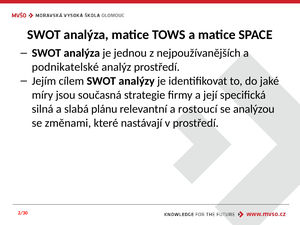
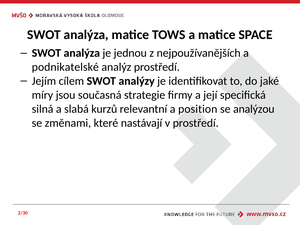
plánu: plánu -> kurzů (104, 109)
rostoucí: rostoucí -> position (198, 109)
